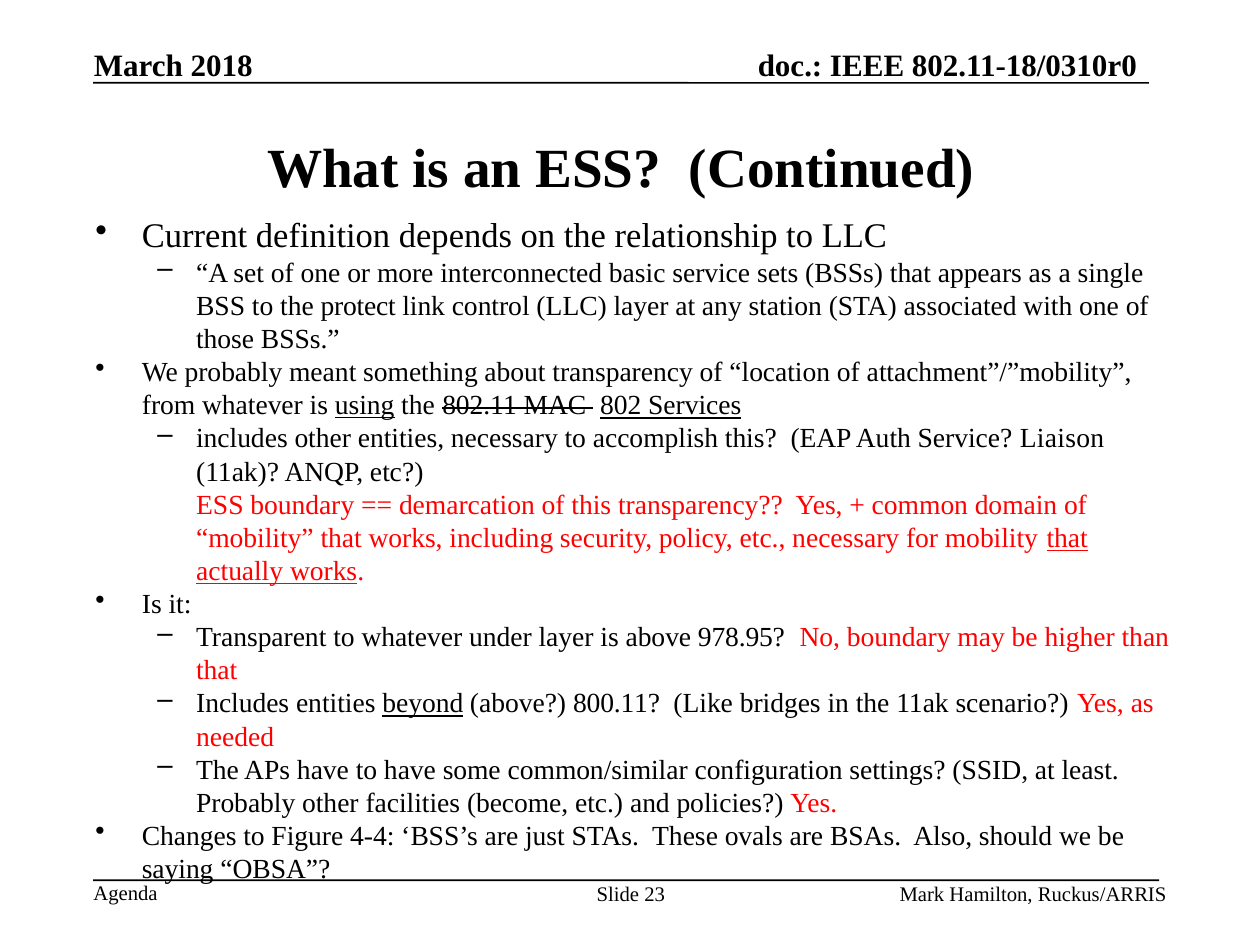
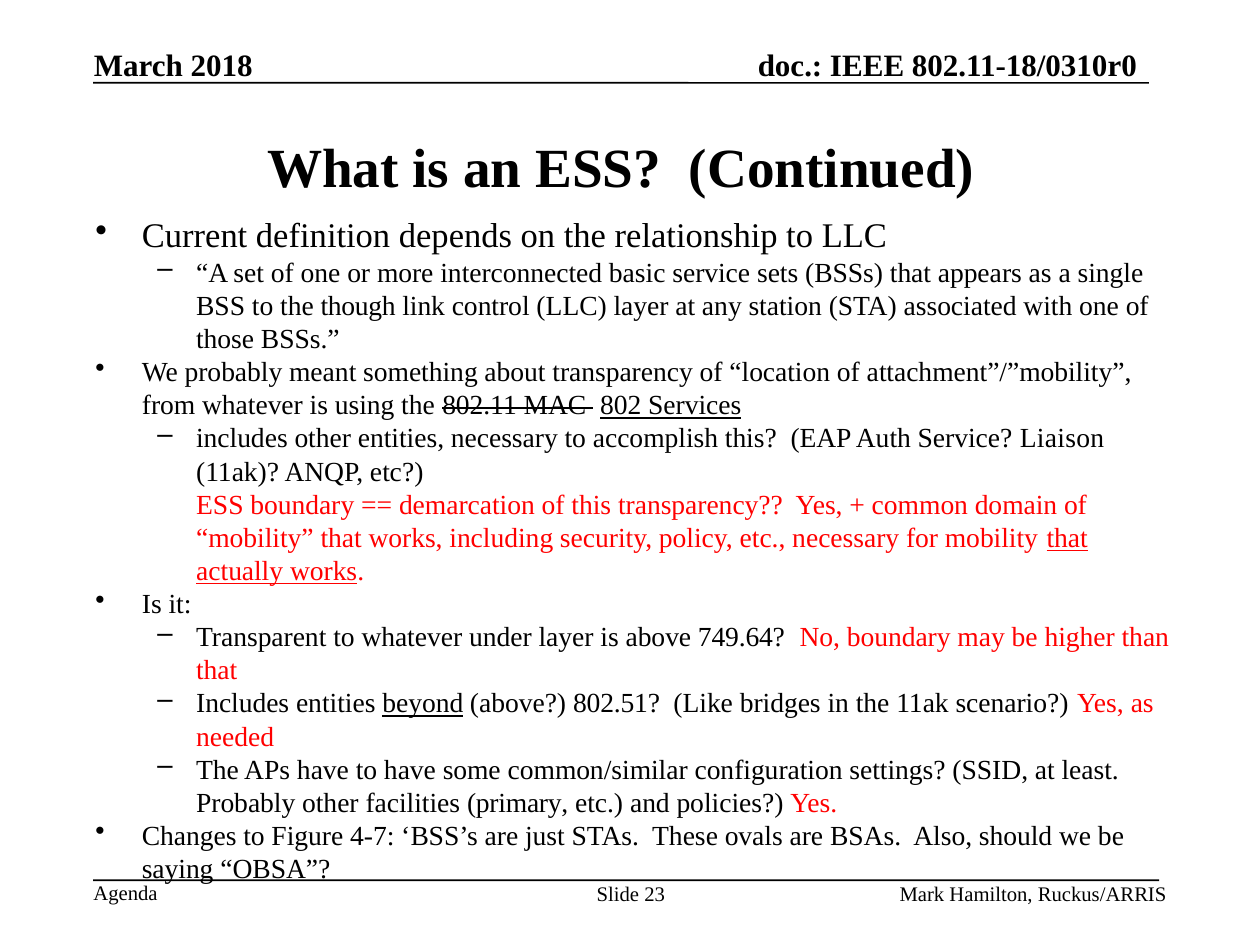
protect: protect -> though (358, 306)
using underline: present -> none (365, 406)
978.95: 978.95 -> 749.64 (741, 637)
800.11: 800.11 -> 802.51 (617, 703)
become: become -> primary (518, 803)
4-4: 4-4 -> 4-7 (372, 836)
